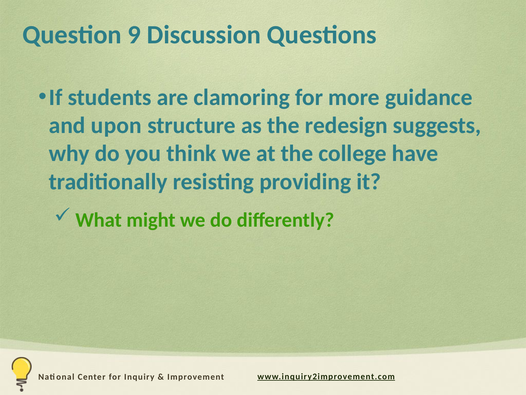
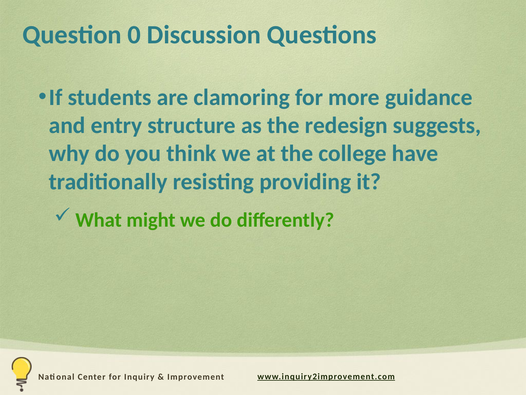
9: 9 -> 0 (134, 35)
upon: upon -> entry (116, 125)
